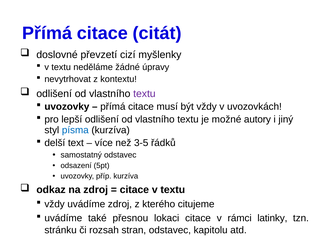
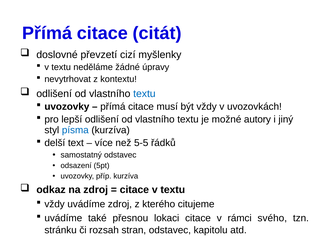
textu colour: purple -> blue (144, 94)
3-5: 3-5 -> 5-5 (141, 143)
latinky: latinky -> svého (272, 218)
